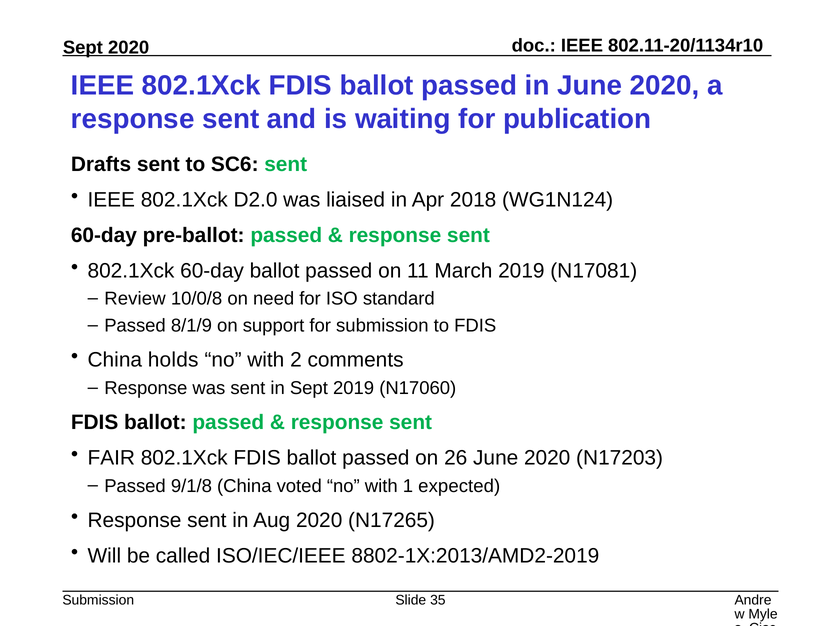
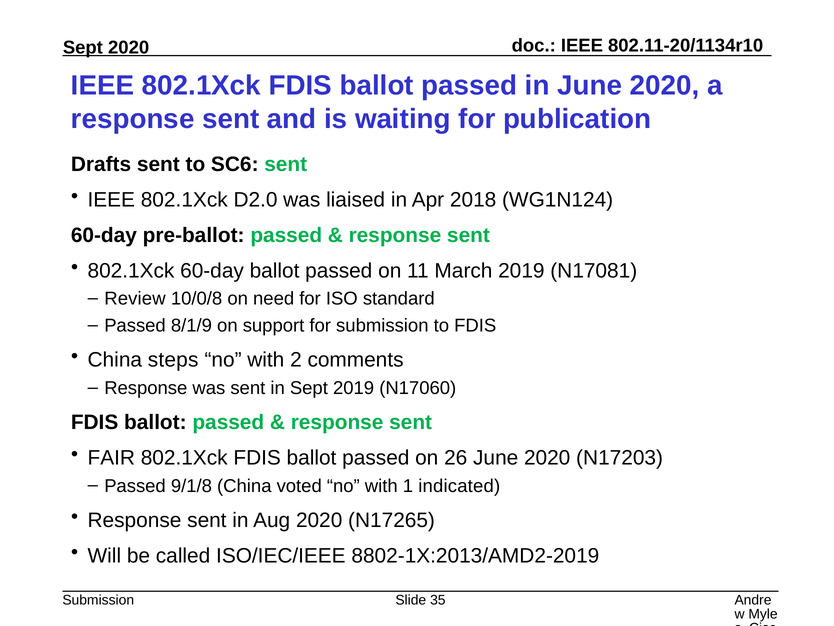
holds: holds -> steps (173, 360)
expected: expected -> indicated (459, 486)
